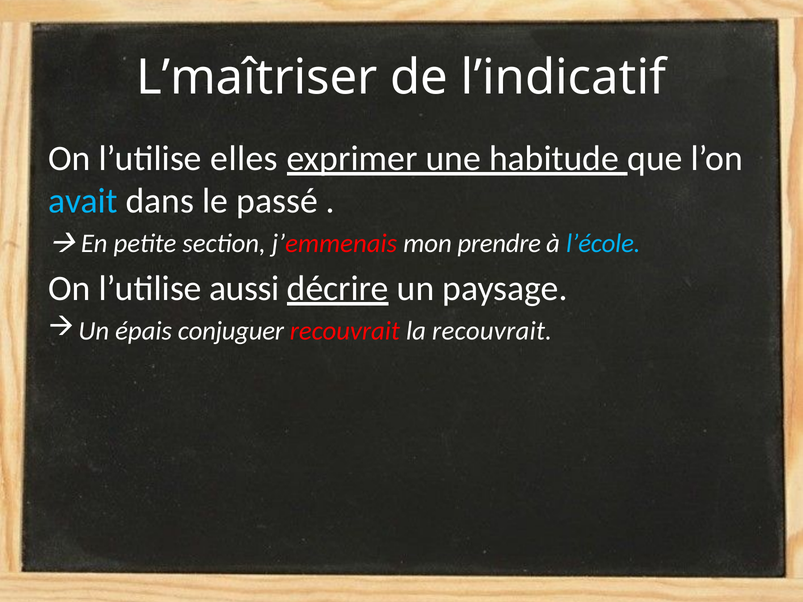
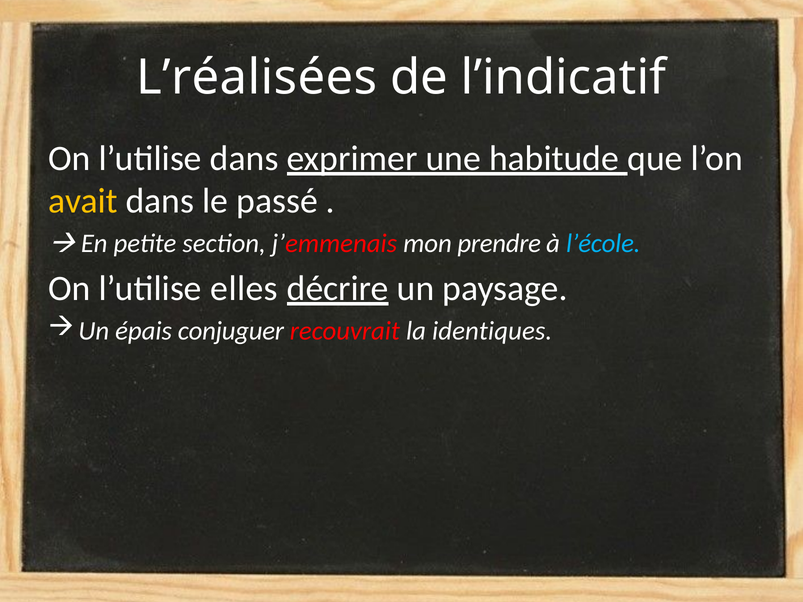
L’maîtriser: L’maîtriser -> L’réalisées (257, 78)
l’utilise elles: elles -> dans (244, 158)
avait colour: light blue -> yellow (83, 201)
aussi: aussi -> elles (244, 289)
la recouvrait: recouvrait -> identiques (492, 331)
